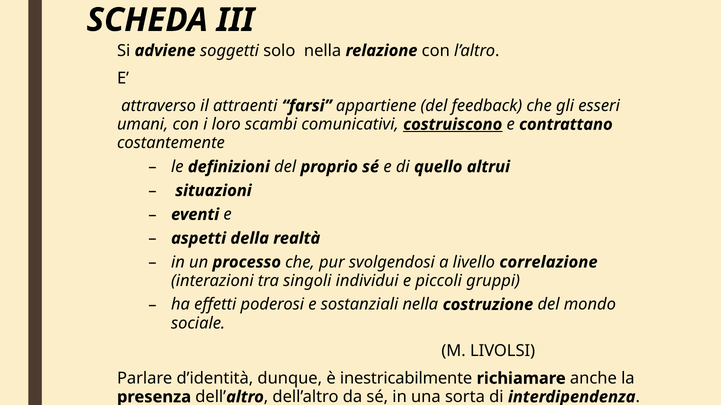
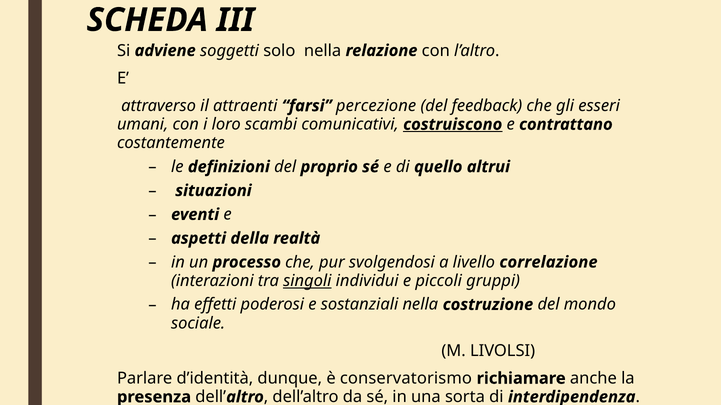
appartiene: appartiene -> percezione (376, 106)
singoli underline: none -> present (307, 281)
inestricabilmente: inestricabilmente -> conservatorismo (406, 379)
